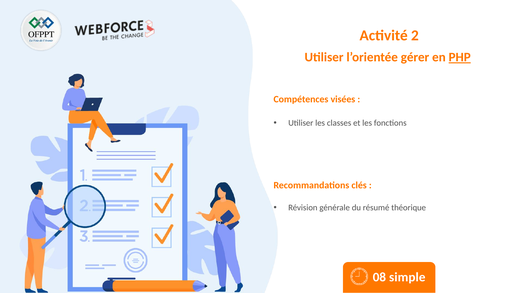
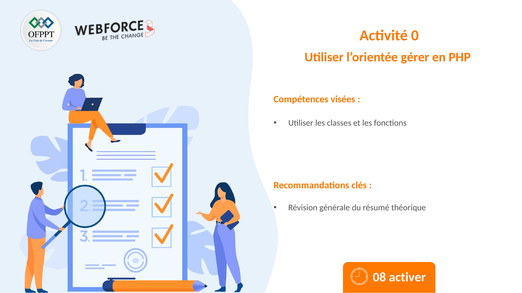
2: 2 -> 0 (415, 36)
PHP underline: present -> none (460, 57)
simple: simple -> activer (407, 278)
